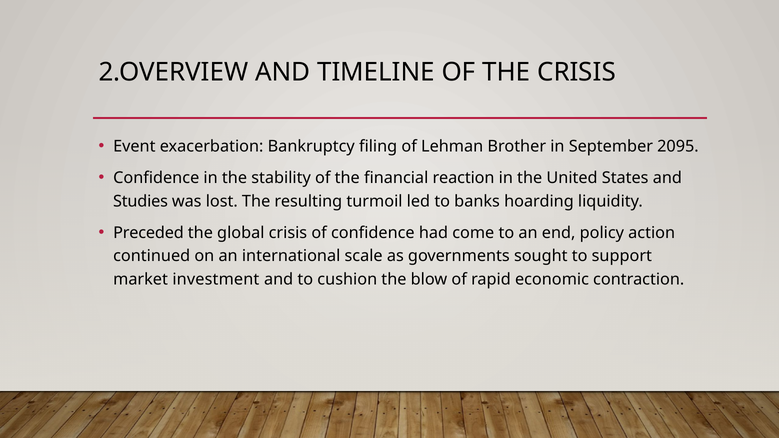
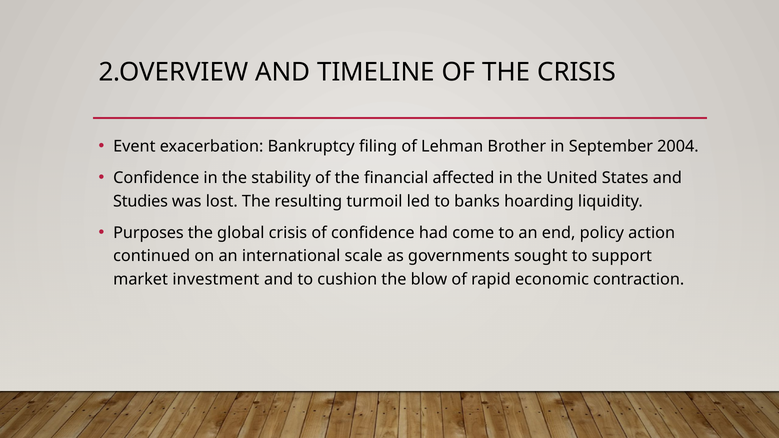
2095: 2095 -> 2004 (678, 146)
reaction: reaction -> affected (463, 178)
Preceded: Preceded -> Purposes (148, 233)
